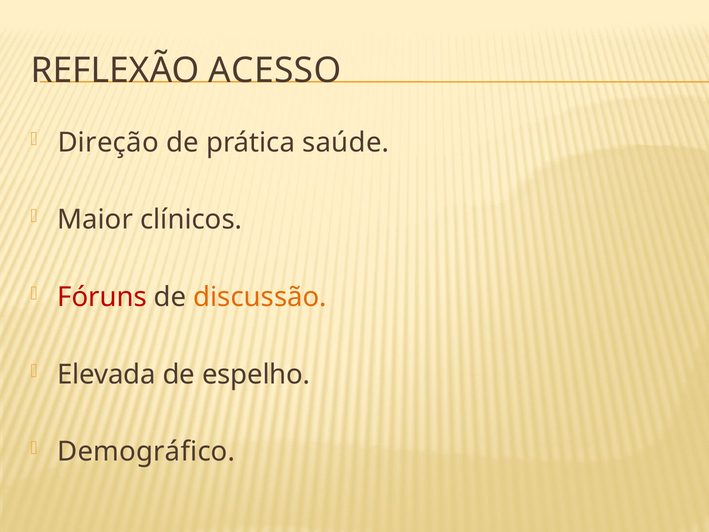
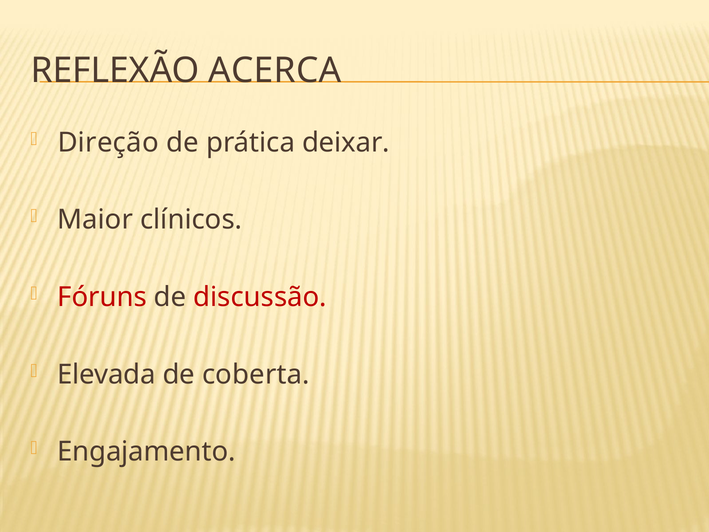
ACESSO: ACESSO -> ACERCA (275, 70)
saúde: saúde -> deixar (346, 142)
discussão colour: orange -> red (260, 297)
espelho: espelho -> coberta (256, 374)
Demográfico: Demográfico -> Engajamento (146, 452)
